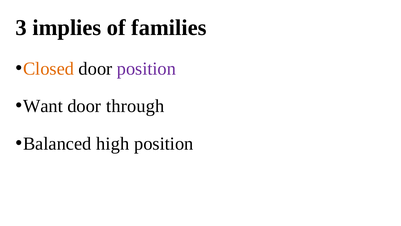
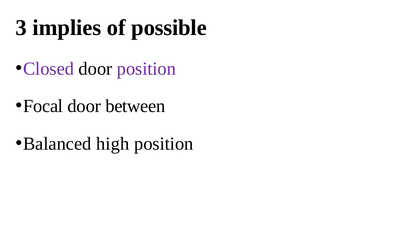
families: families -> possible (169, 28)
Closed colour: orange -> purple (49, 69)
Want: Want -> Focal (43, 106)
through: through -> between (135, 106)
